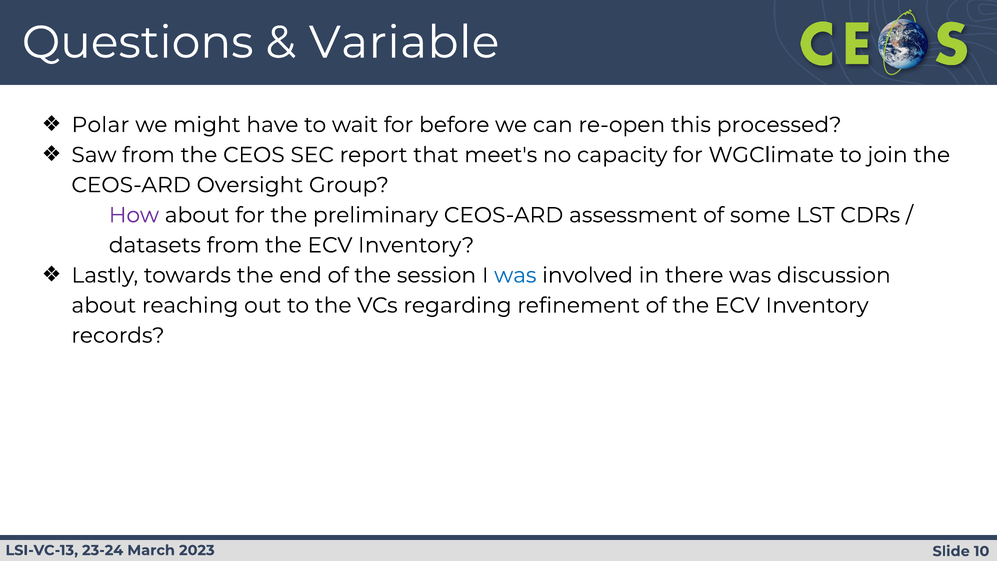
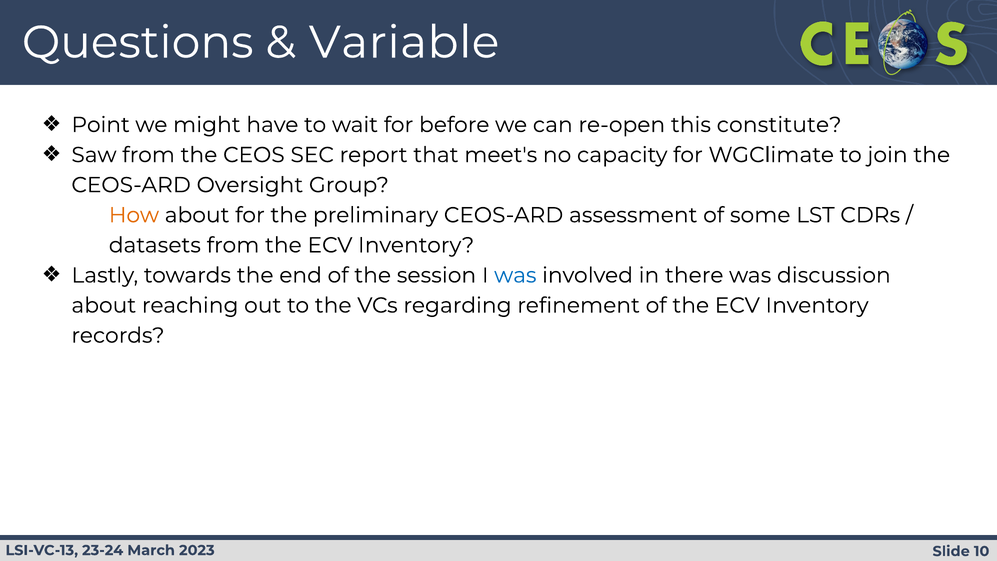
Polar: Polar -> Point (101, 125)
processed: processed -> constitute (779, 125)
How colour: purple -> orange (134, 215)
